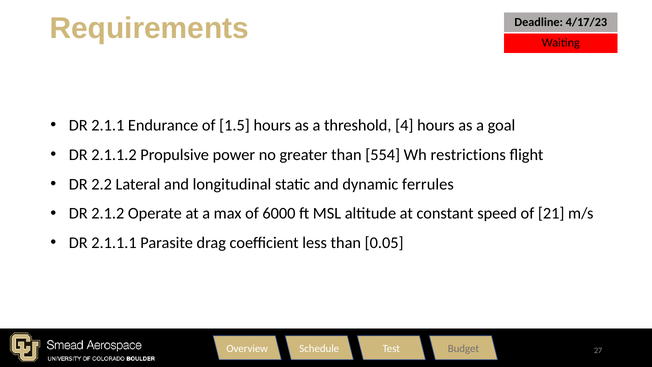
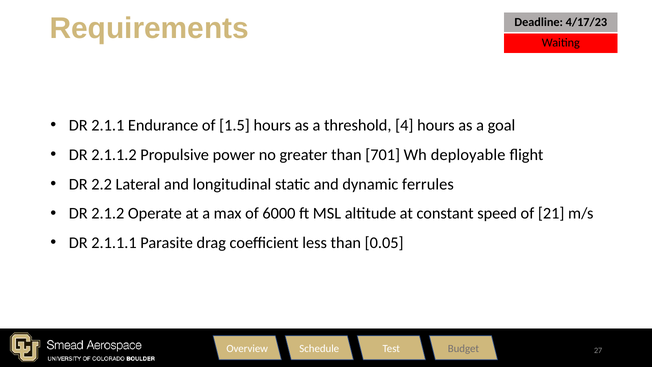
554: 554 -> 701 (383, 155)
restrictions: restrictions -> deployable (468, 155)
